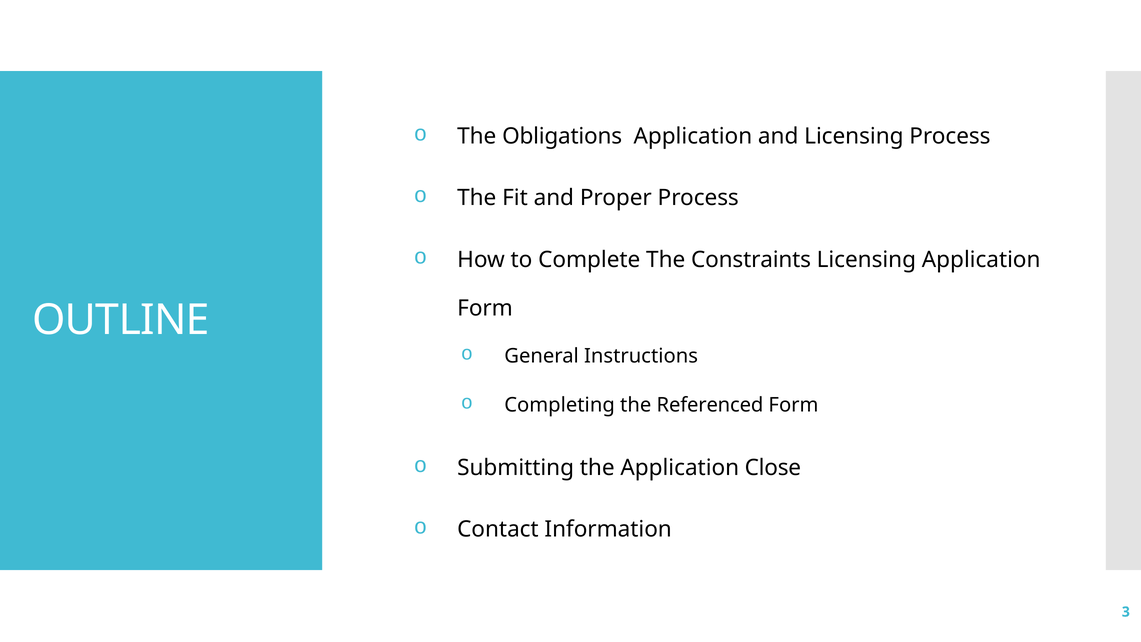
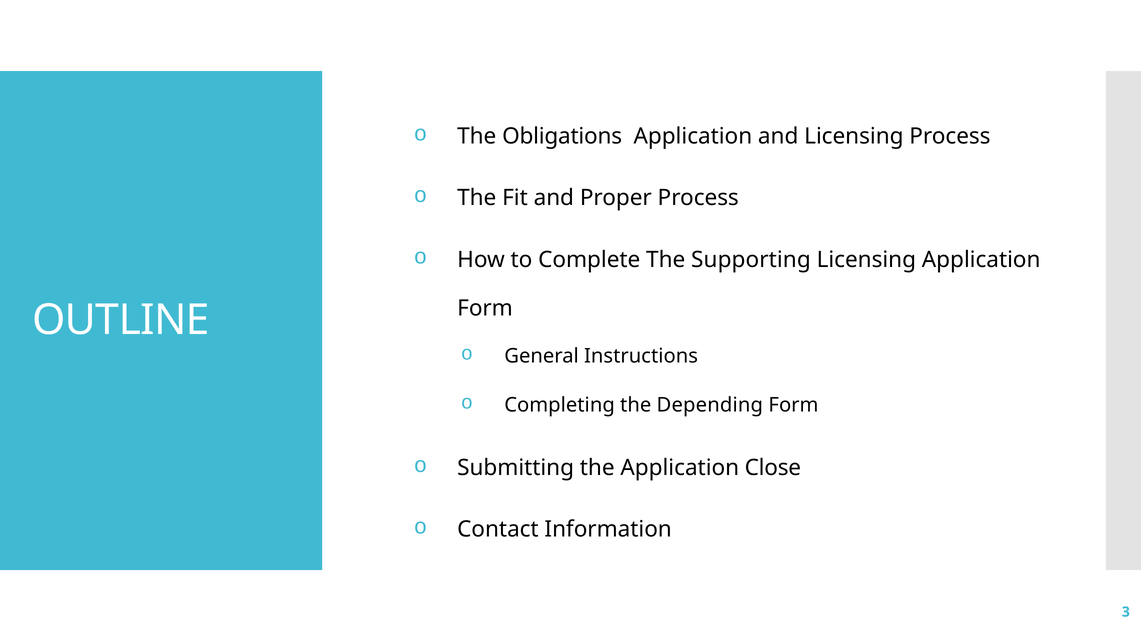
Constraints: Constraints -> Supporting (751, 259)
Referenced: Referenced -> Depending (710, 405)
